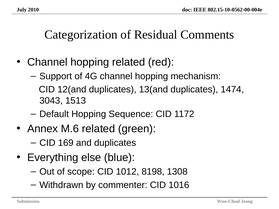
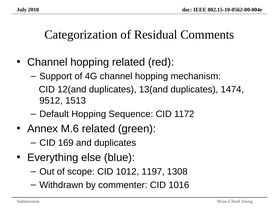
3043: 3043 -> 9512 (51, 101)
8198: 8198 -> 1197 (153, 172)
